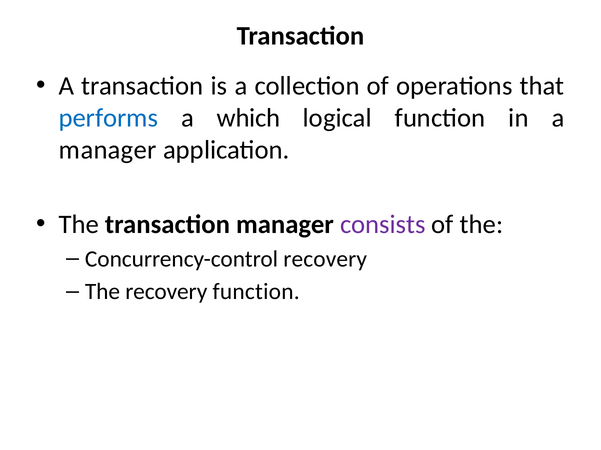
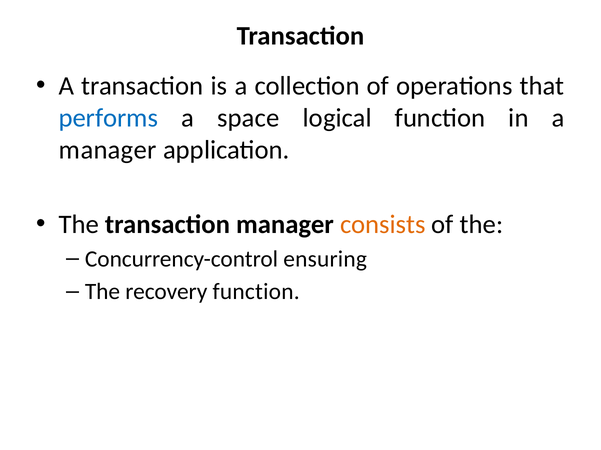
which: which -> space (248, 118)
consists colour: purple -> orange (383, 225)
Concurrency-control recovery: recovery -> ensuring (325, 259)
